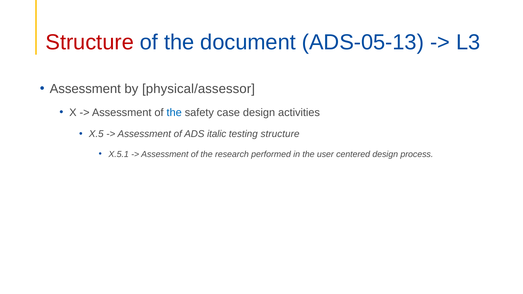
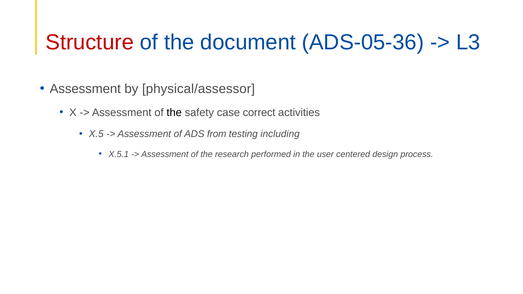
ADS-05-13: ADS-05-13 -> ADS-05-36 (363, 42)
the colour: blue -> black (174, 113)
case design: design -> correct (259, 113)
italic: italic -> from (217, 134)
testing structure: structure -> including (280, 134)
